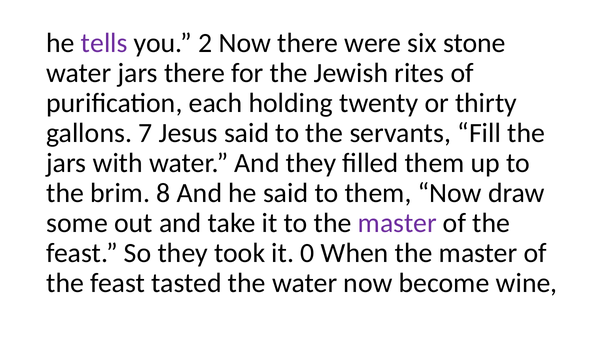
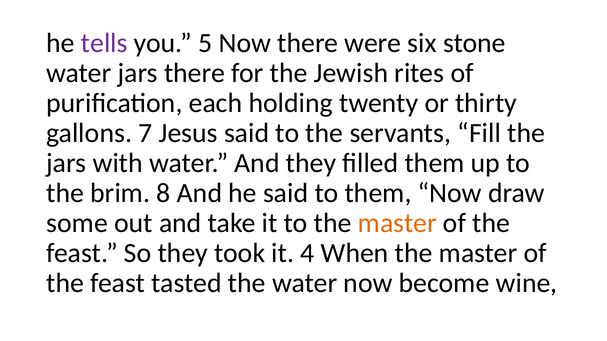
2: 2 -> 5 (205, 43)
master colour: purple -> orange (397, 223)
0: 0 -> 4 (307, 253)
